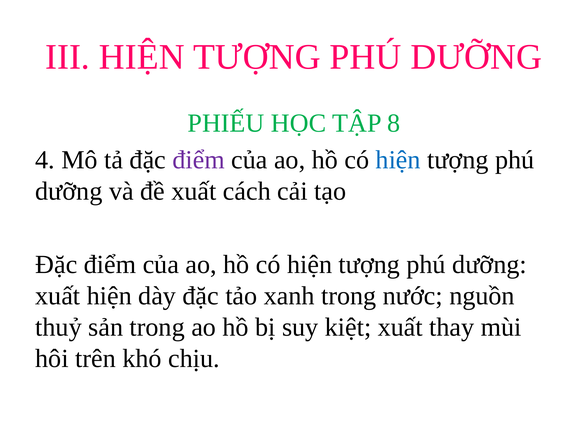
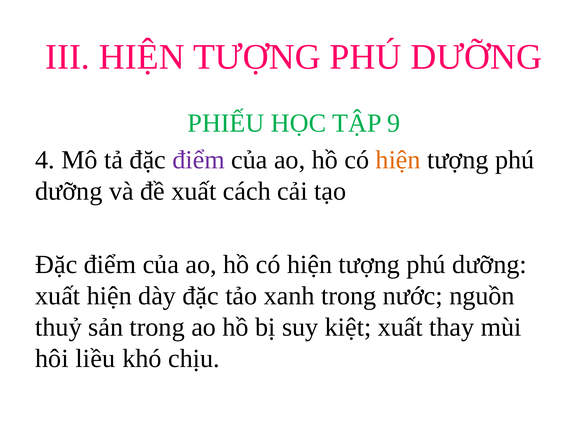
8: 8 -> 9 (394, 123)
hiện colour: blue -> orange (398, 160)
trên: trên -> liều (95, 359)
